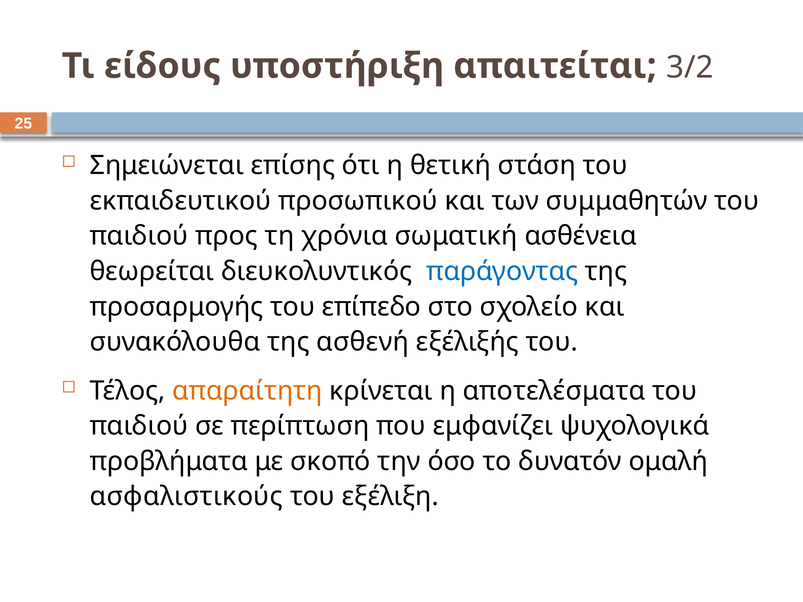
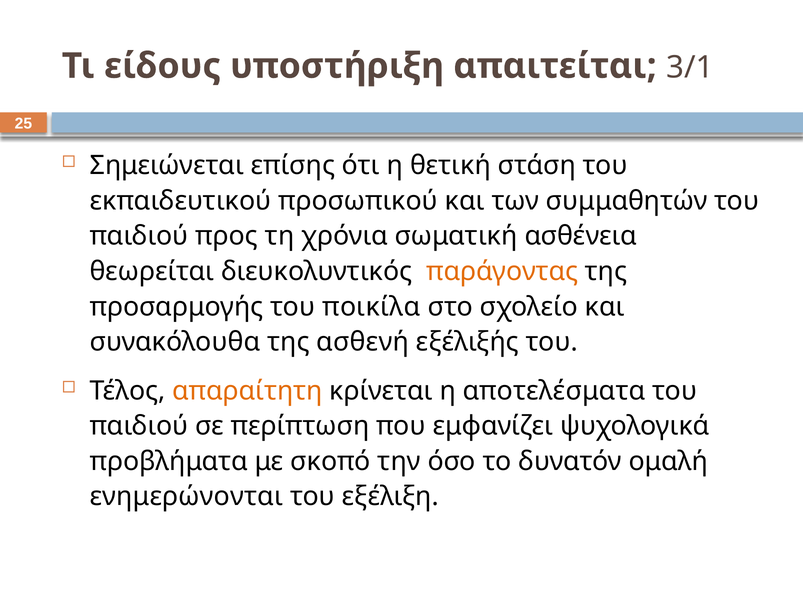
3/2: 3/2 -> 3/1 (690, 68)
παράγοντας colour: blue -> orange (502, 272)
επίπεδο: επίπεδο -> ποικίλα (371, 307)
ασφαλιστικούς: ασφαλιστικούς -> ενημερώνονται (186, 497)
